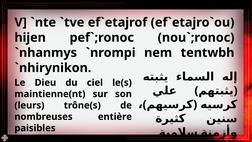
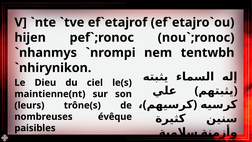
entière: entière -> évêque (115, 117)
